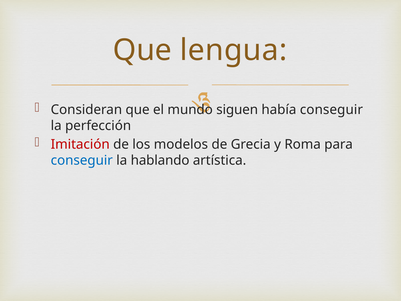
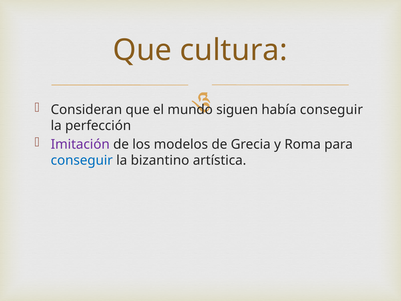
lengua: lengua -> cultura (234, 50)
Imitación colour: red -> purple (80, 144)
hablando: hablando -> bizantino (160, 160)
